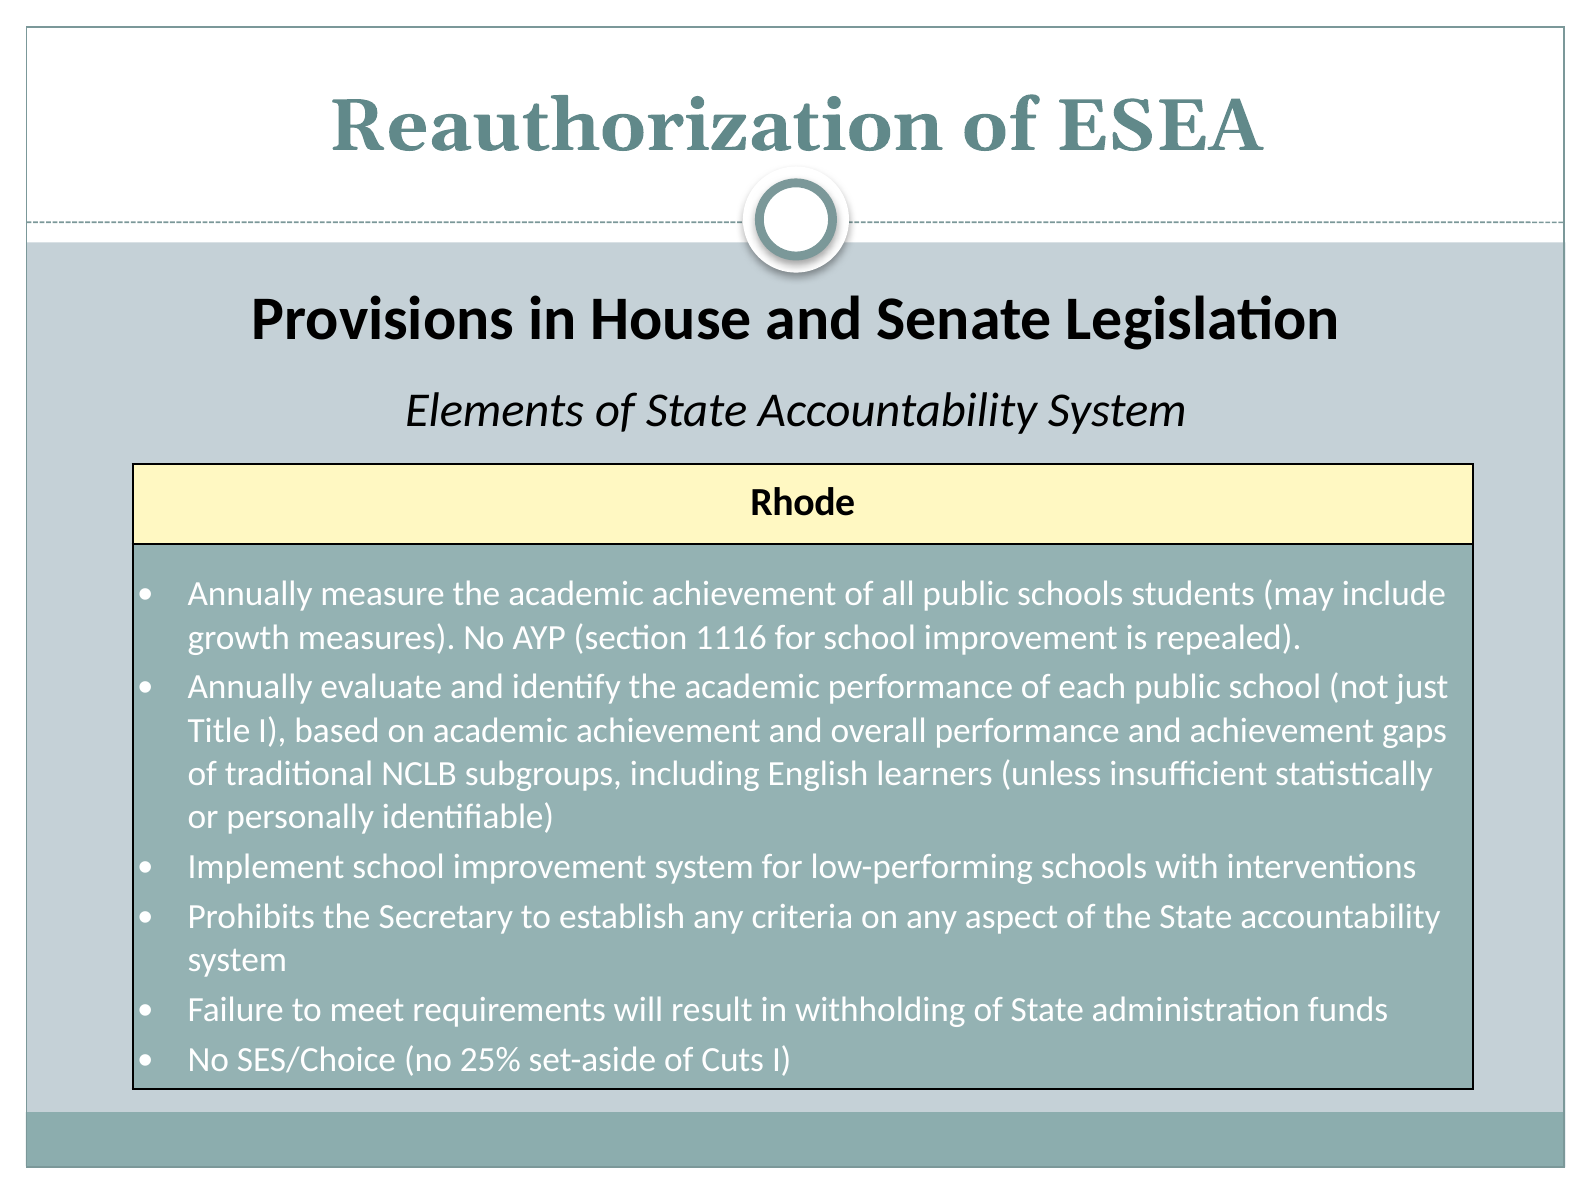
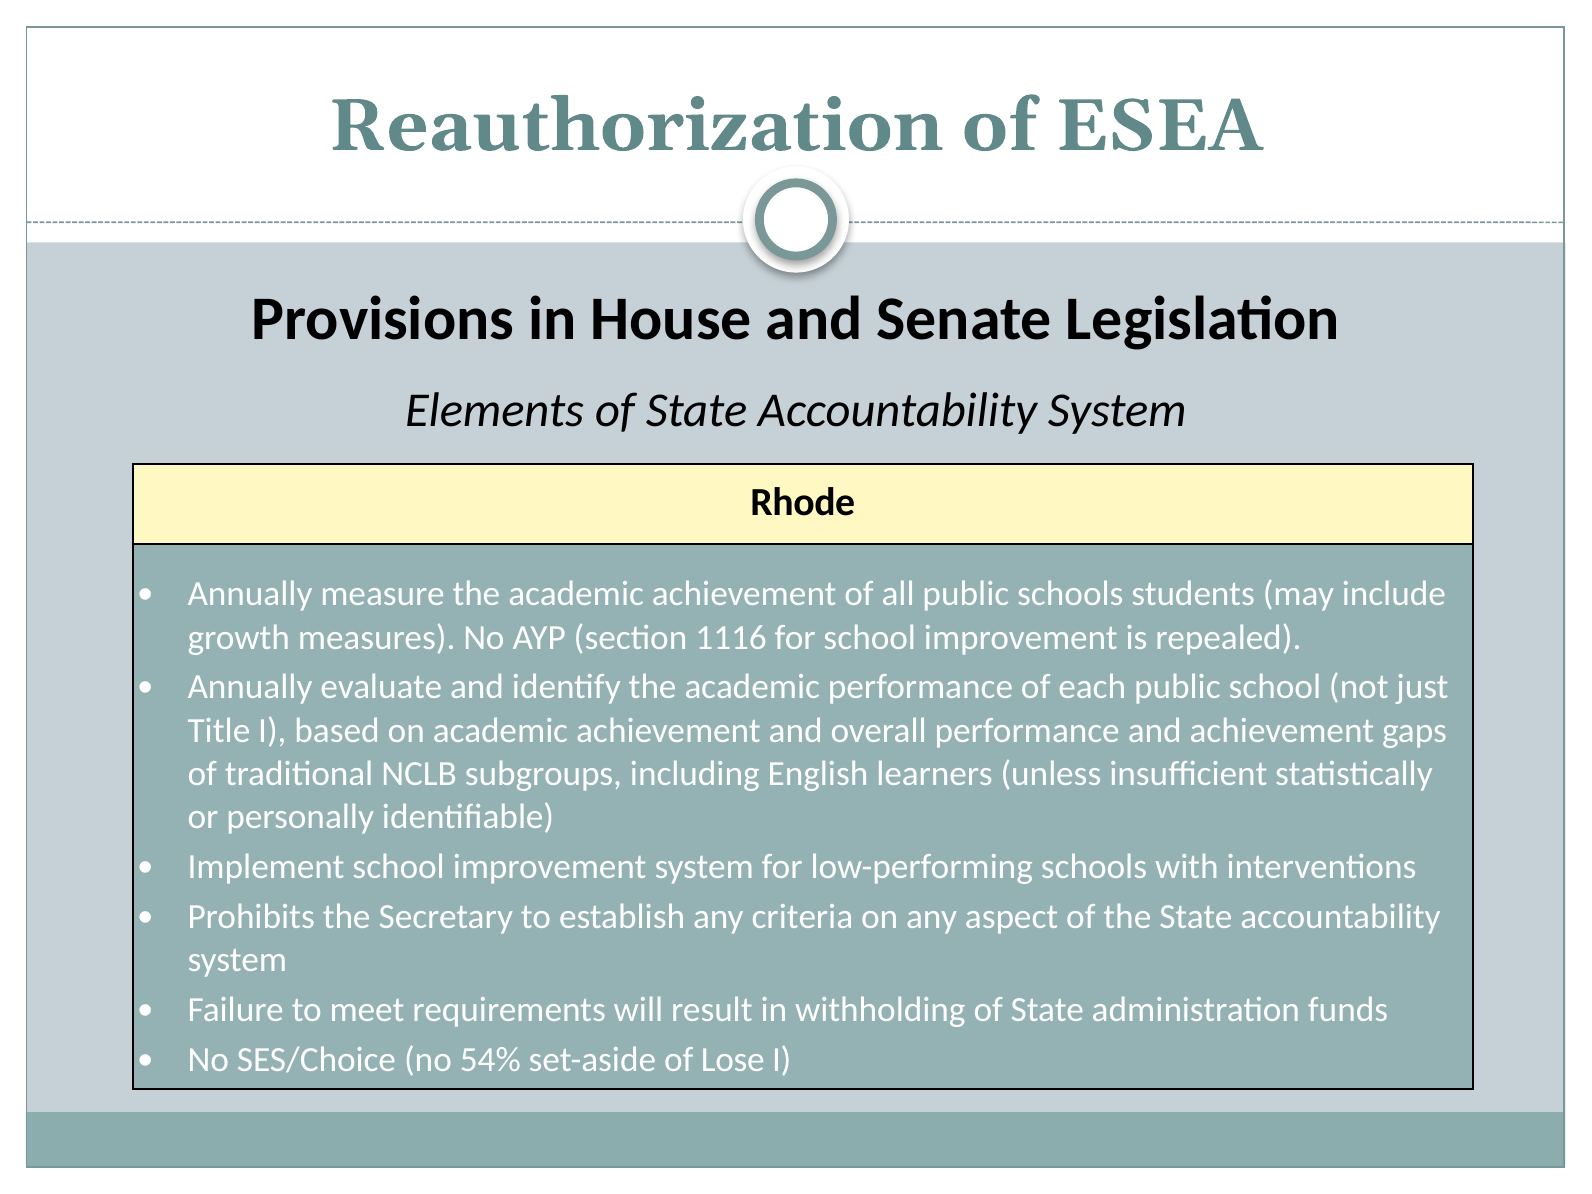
25%: 25% -> 54% (490, 1060)
Cuts: Cuts -> Lose (733, 1060)
